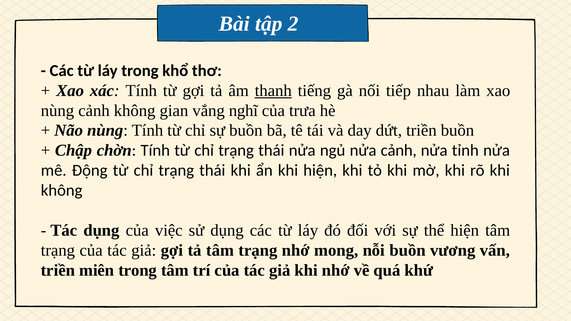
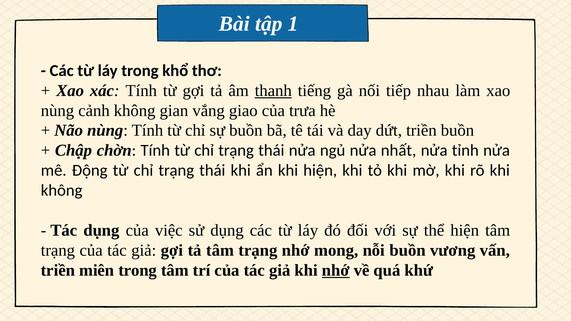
2: 2 -> 1 (293, 24)
nghĩ: nghĩ -> giao (243, 111)
nửa cảnh: cảnh -> nhất (399, 151)
nhớ underline: none -> present (336, 270)
